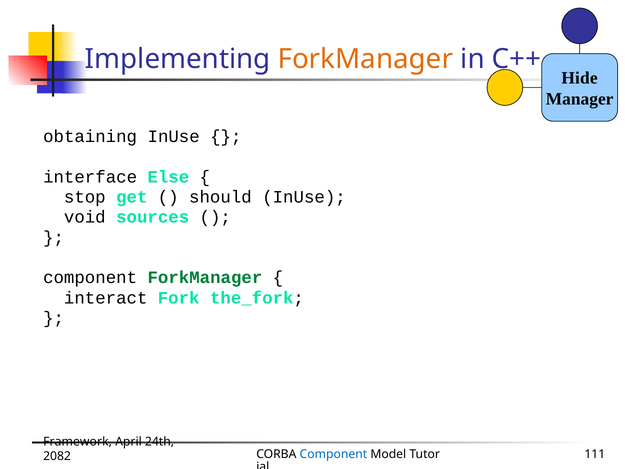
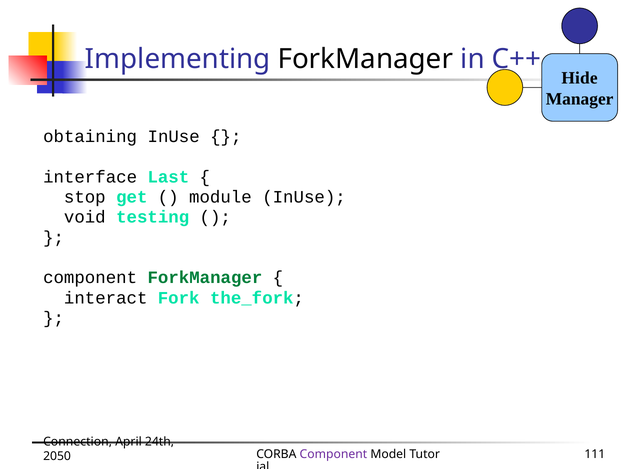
ForkManager colour: orange -> black (365, 59)
Else: Else -> Last (168, 177)
should: should -> module (220, 197)
sources: sources -> testing (153, 217)
Framework: Framework -> Connection (78, 442)
Component colour: blue -> purple (333, 454)
2082: 2082 -> 2050 (57, 456)
